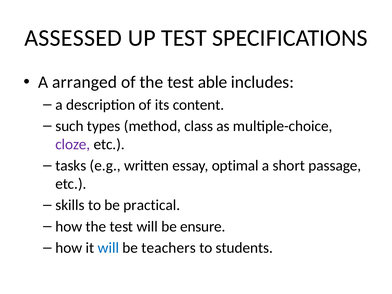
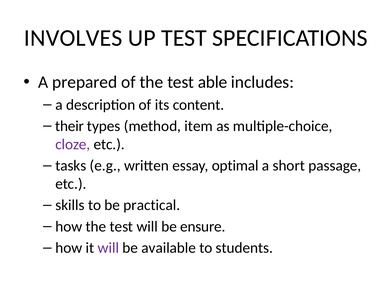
ASSESSED: ASSESSED -> INVOLVES (73, 38)
arranged: arranged -> prepared (85, 82)
such: such -> their (70, 126)
class: class -> item (199, 126)
will colour: blue -> purple (108, 248)
teachers: teachers -> available (169, 248)
